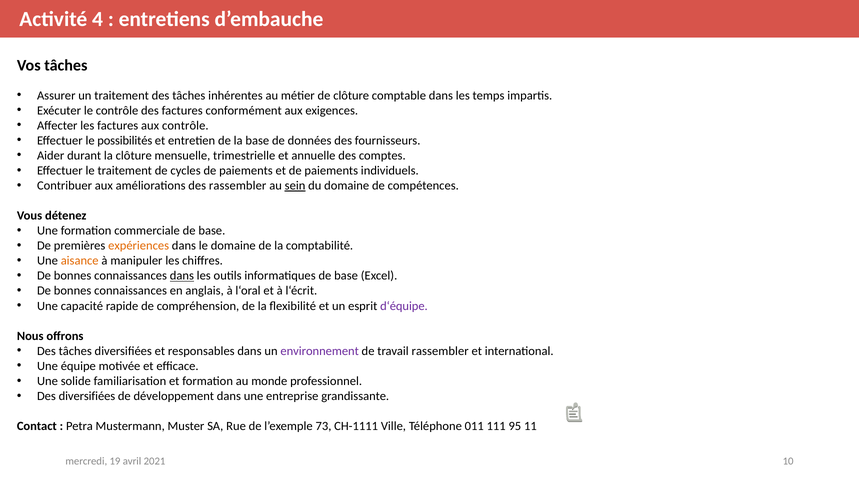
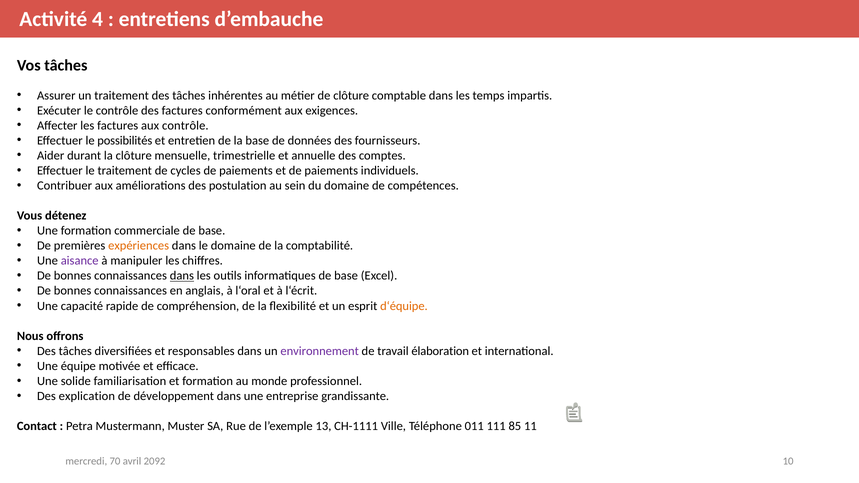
des rassembler: rassembler -> postulation (238, 186)
sein underline: present -> none (295, 186)
aisance colour: orange -> purple (80, 261)
d‘équipe colour: purple -> orange (404, 306)
travail rassembler: rassembler -> élaboration (440, 351)
Des diversifiées: diversifiées -> explication (87, 396)
73: 73 -> 13 (323, 426)
95: 95 -> 85 (515, 426)
19: 19 -> 70 (115, 461)
2021: 2021 -> 2092 (155, 461)
